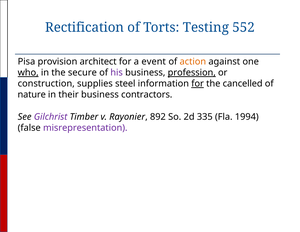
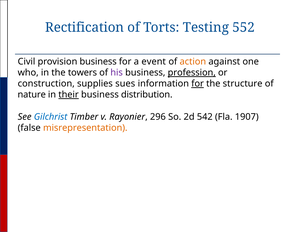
Pisa: Pisa -> Civil (26, 62)
provision architect: architect -> business (98, 62)
who underline: present -> none (28, 73)
secure: secure -> towers (82, 73)
steel: steel -> sues (125, 84)
cancelled: cancelled -> structure (243, 84)
their underline: none -> present (69, 95)
contractors: contractors -> distribution (147, 95)
Gilchrist colour: purple -> blue (51, 117)
892: 892 -> 296 (158, 117)
335: 335 -> 542 (205, 117)
1994: 1994 -> 1907 (247, 117)
misrepresentation colour: purple -> orange (85, 128)
